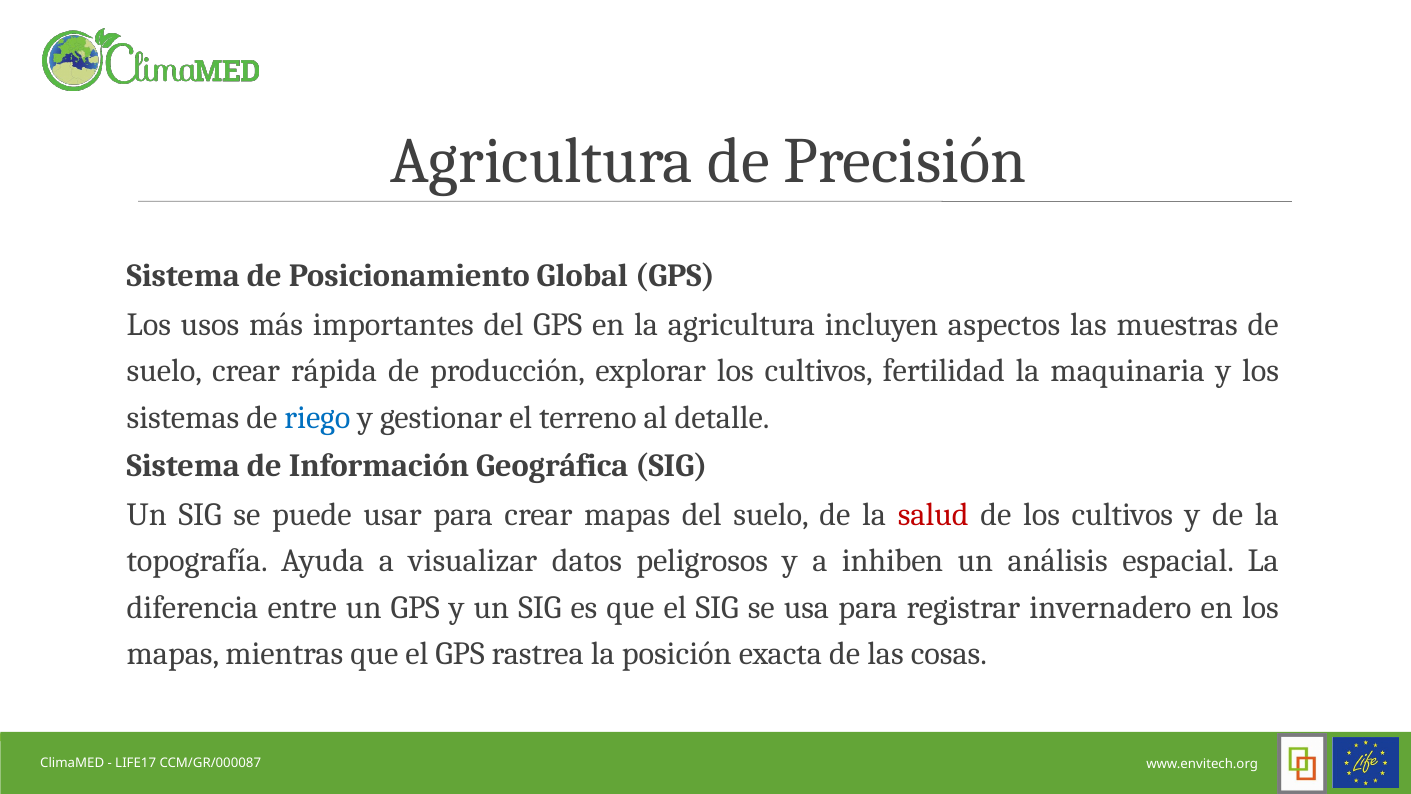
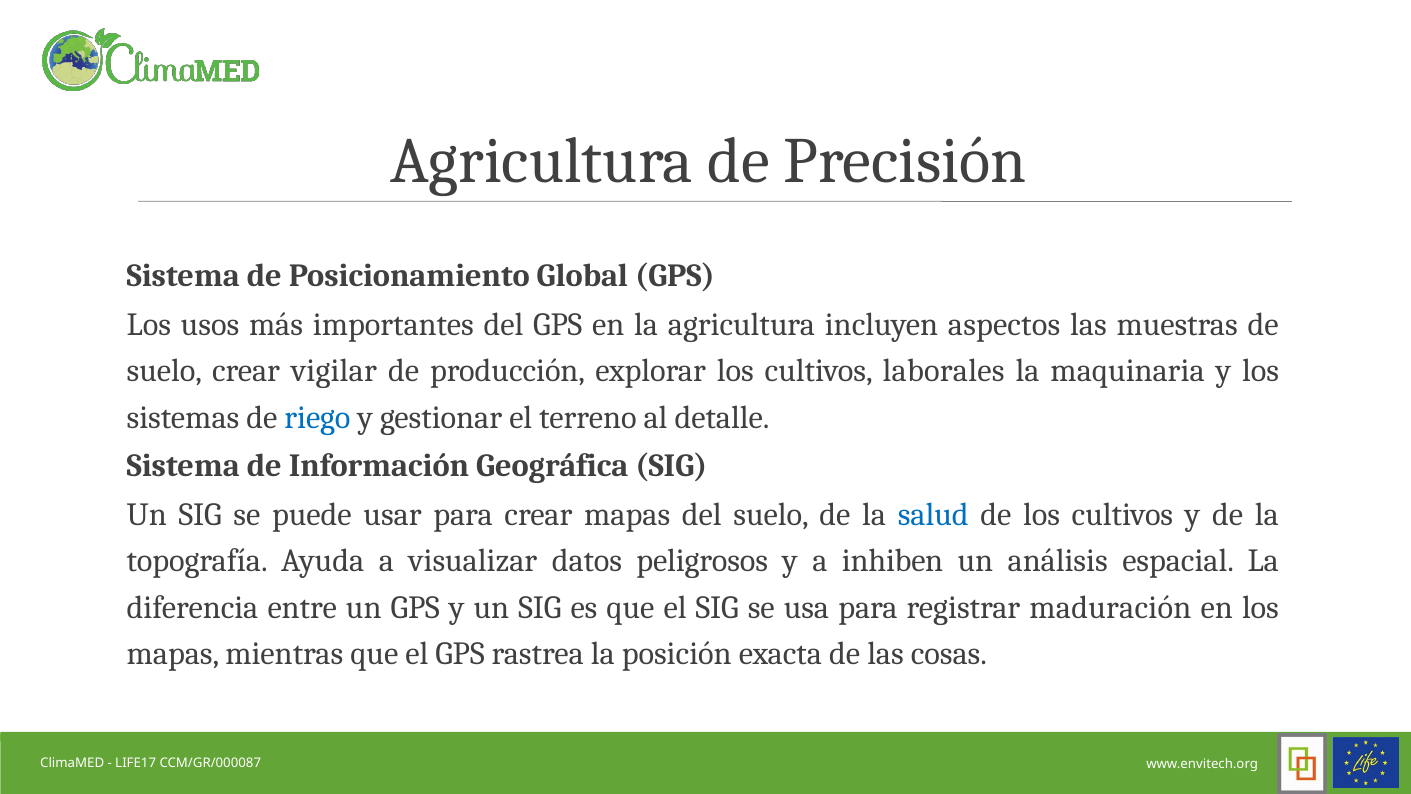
rápida: rápida -> vigilar (334, 371)
fertilidad: fertilidad -> laborales (944, 371)
salud colour: red -> blue (933, 514)
invernadero: invernadero -> maduración (1110, 607)
